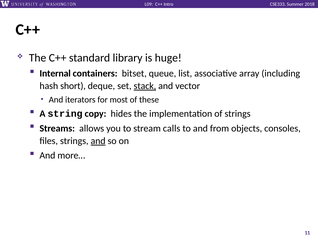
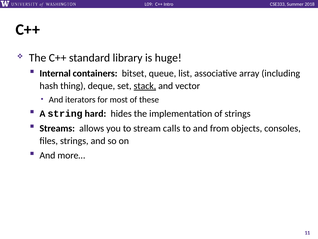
short: short -> thing (73, 86)
copy: copy -> hard (95, 114)
and underline: present -> none (98, 141)
